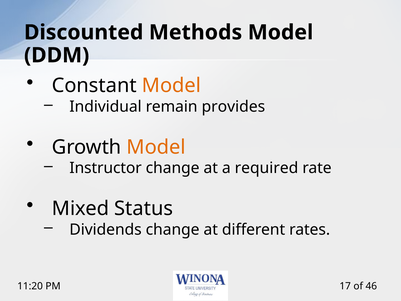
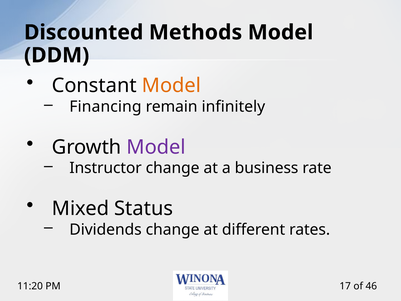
Individual: Individual -> Financing (105, 107)
provides: provides -> infinitely (233, 107)
Model colour: orange -> purple (156, 147)
required: required -> business (267, 168)
